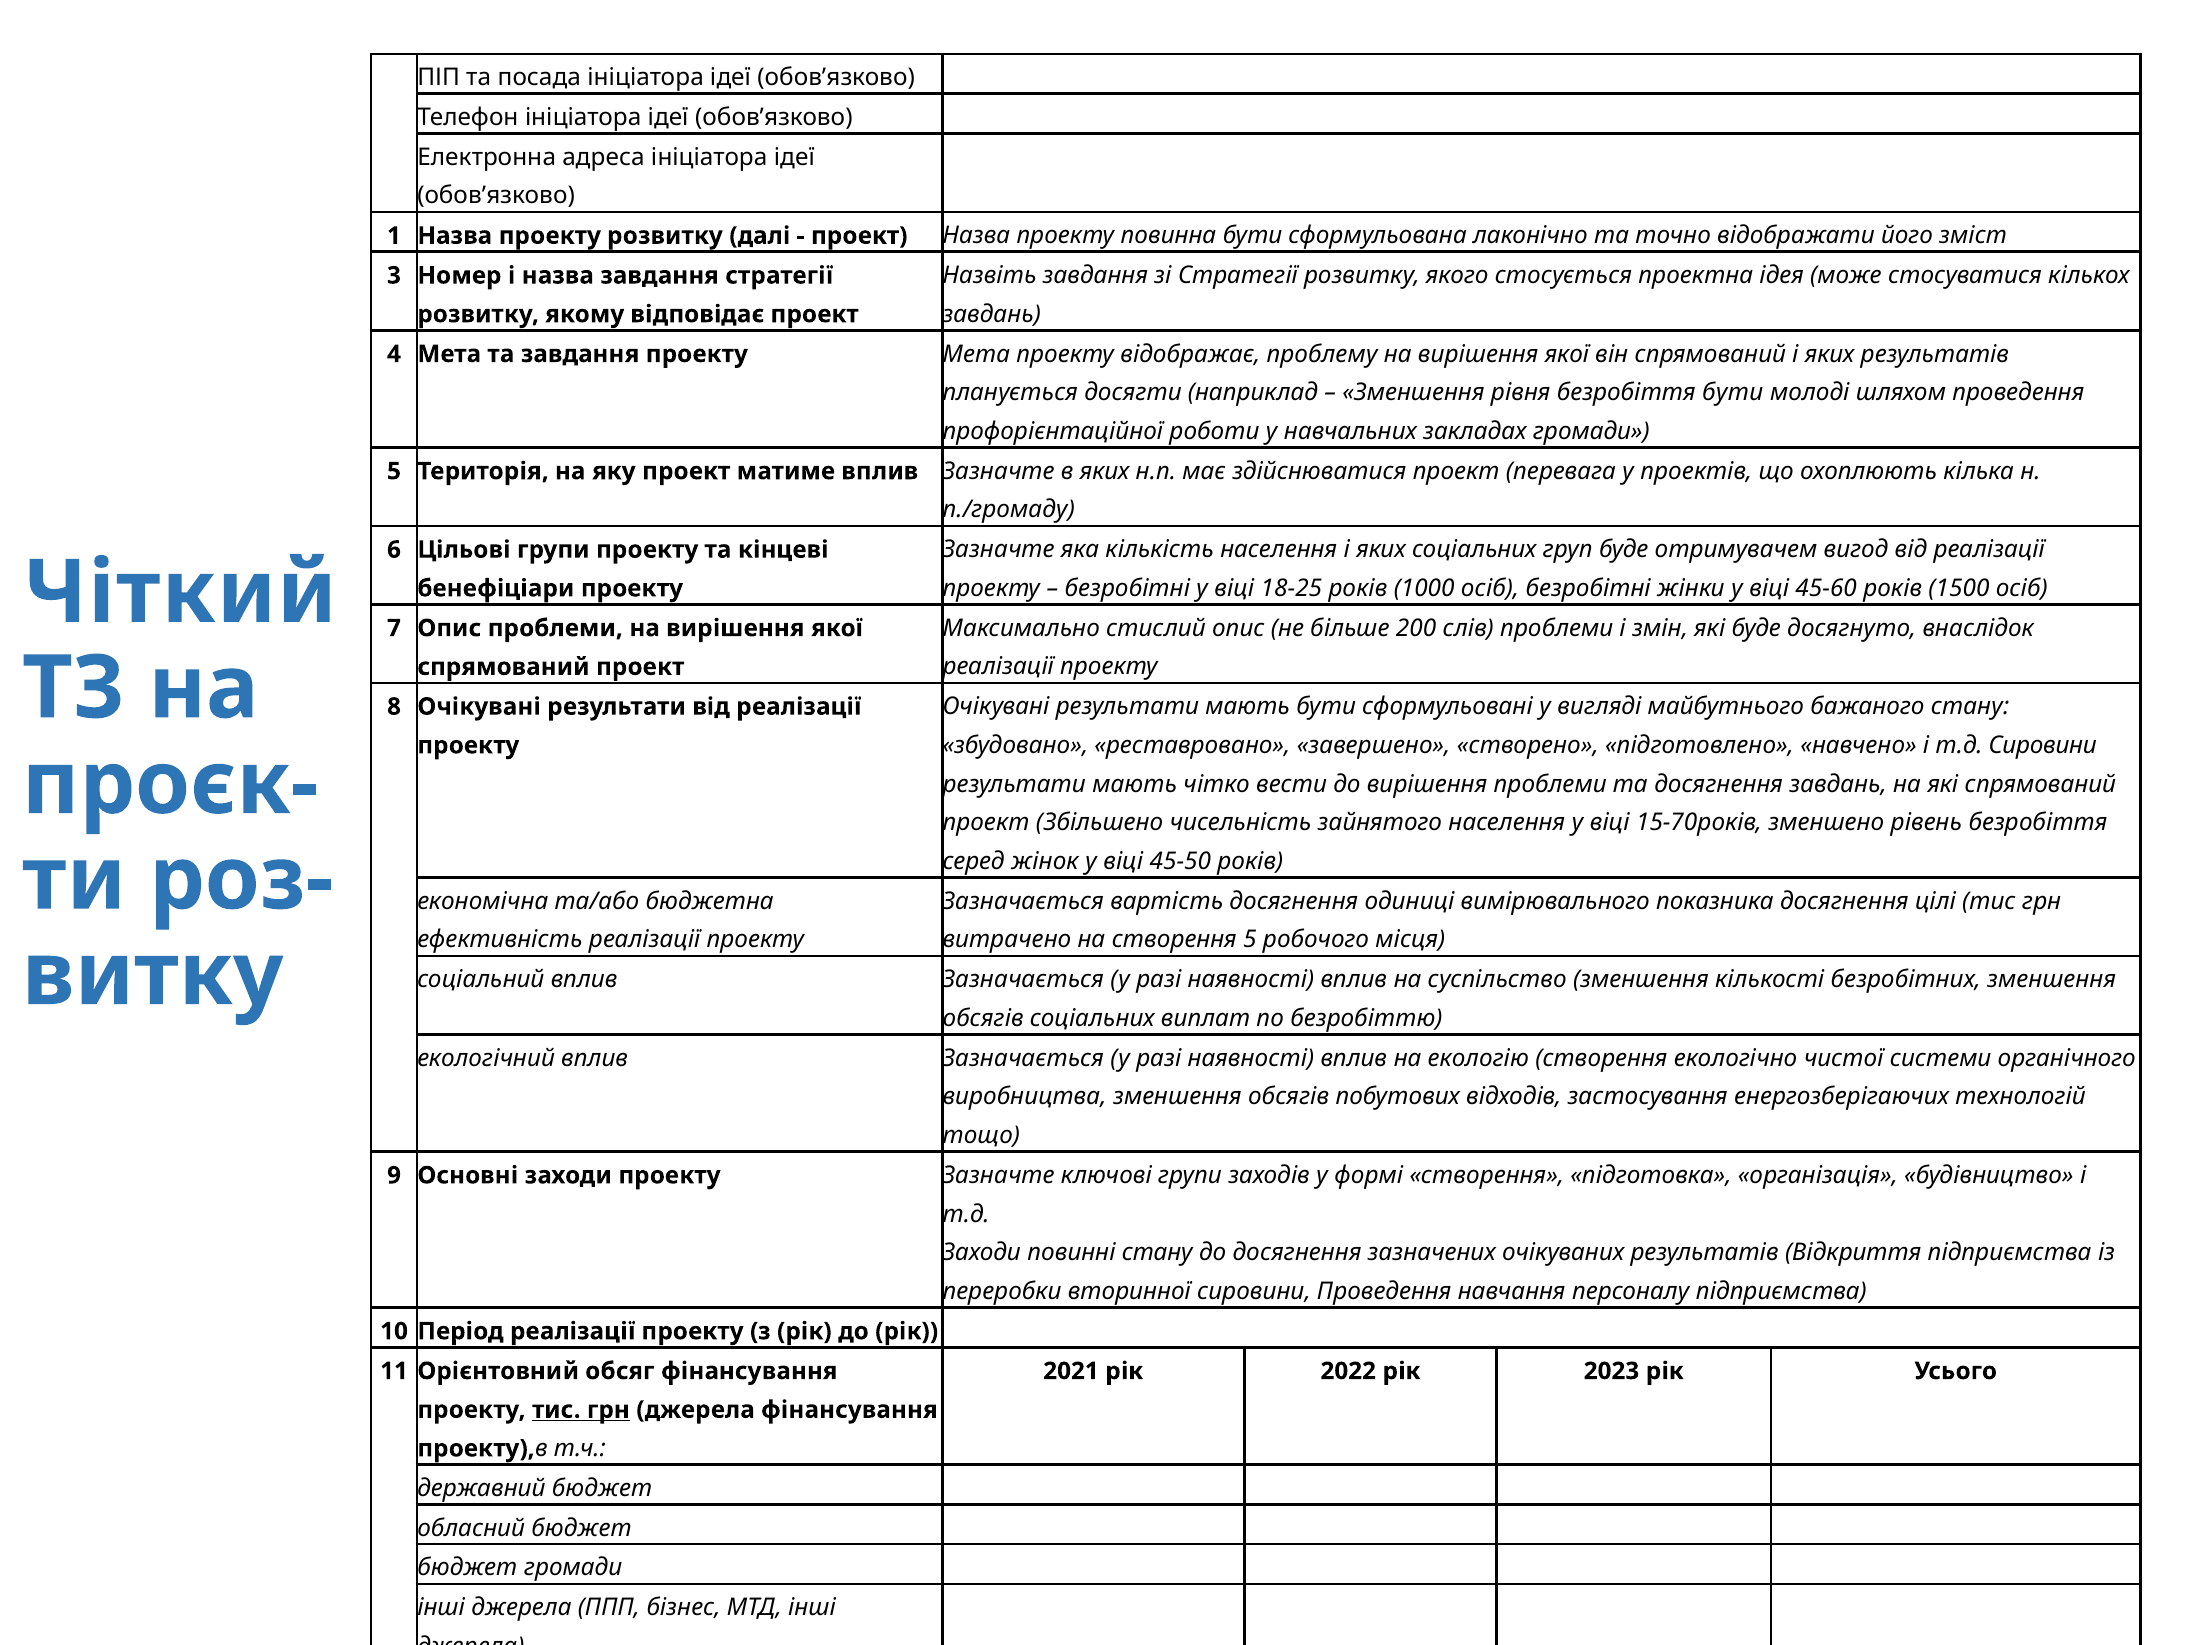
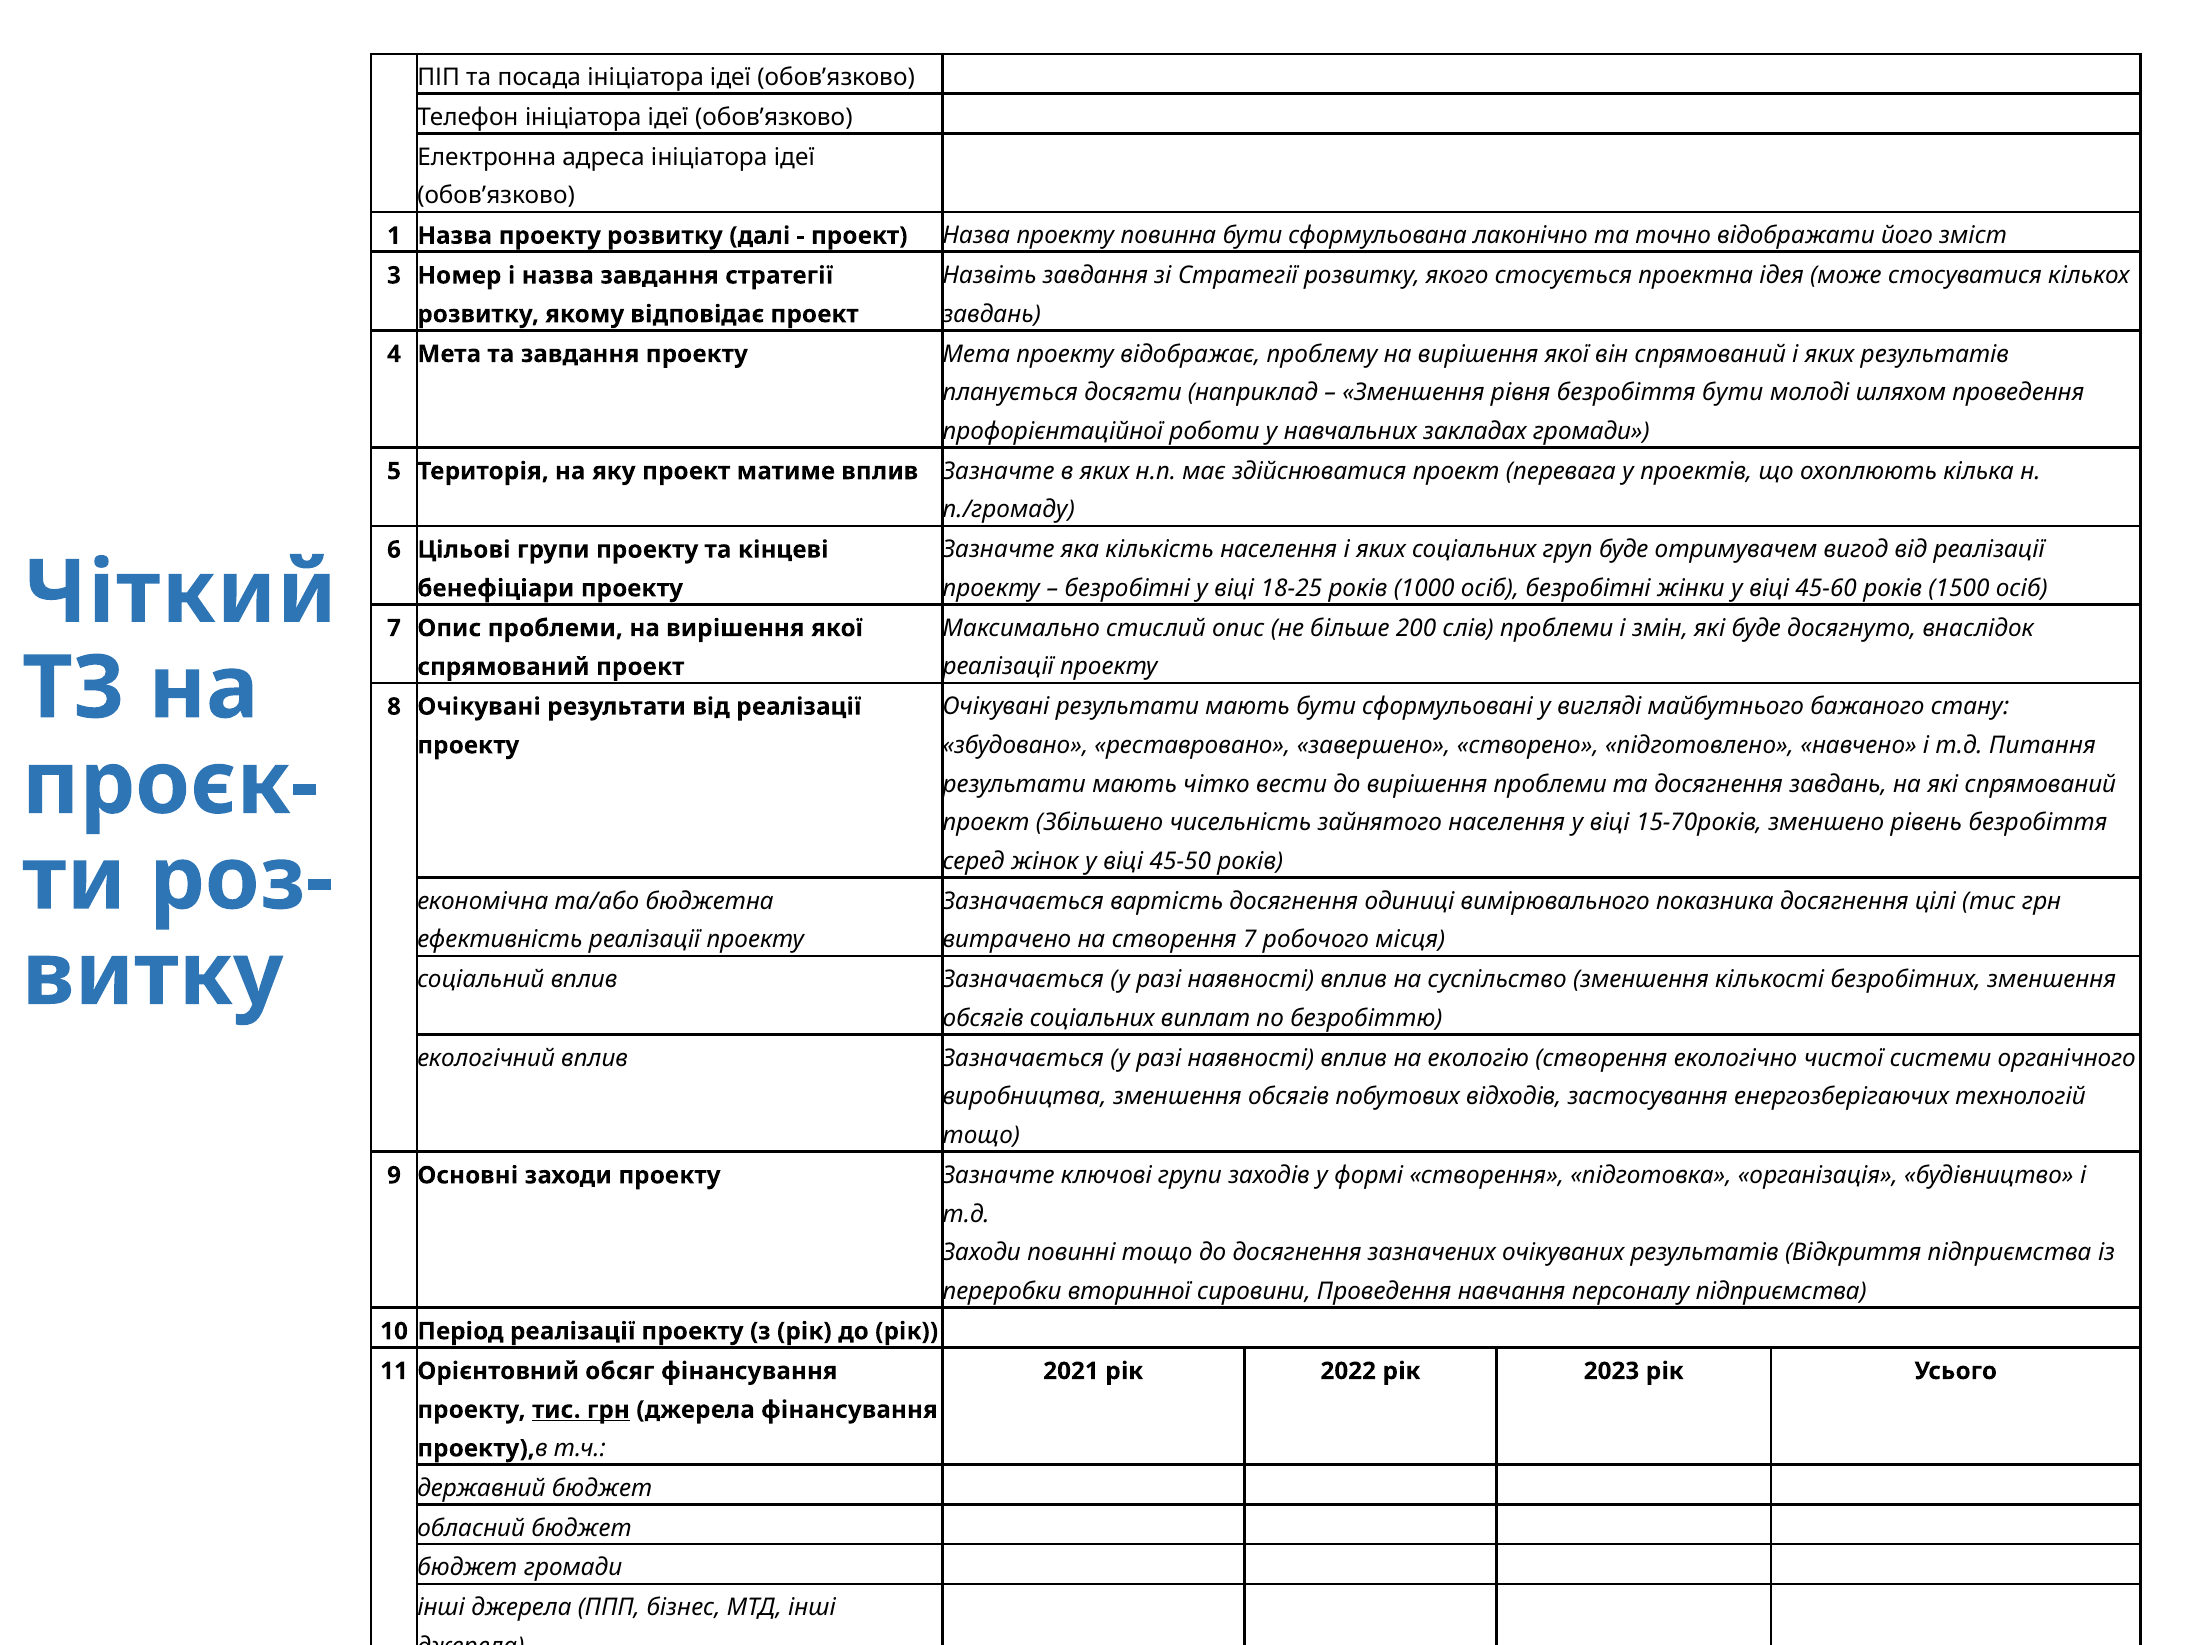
т.д Сировини: Сировини -> Питання (2042, 745)
створення 5: 5 -> 7 (1250, 940)
повинні стану: стану -> тощо (1157, 1253)
